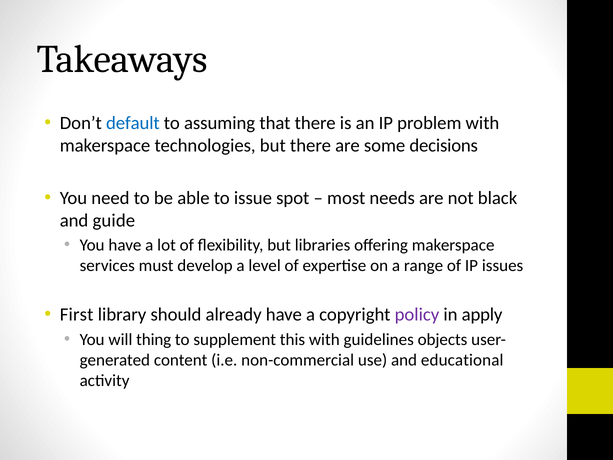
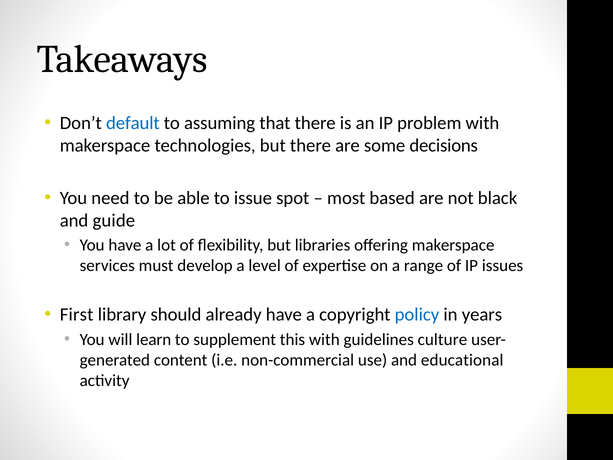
needs: needs -> based (392, 198)
policy colour: purple -> blue (417, 315)
apply: apply -> years (482, 315)
thing: thing -> learn (154, 339)
objects: objects -> culture (442, 339)
